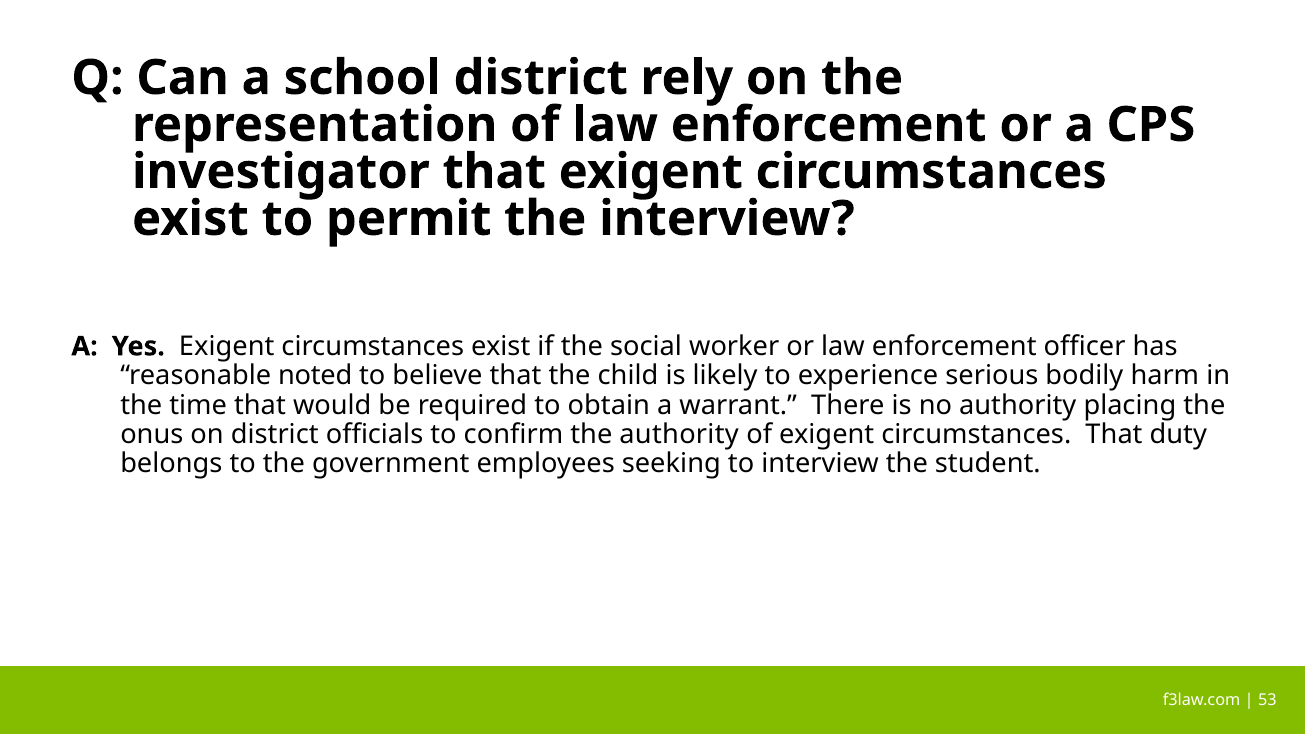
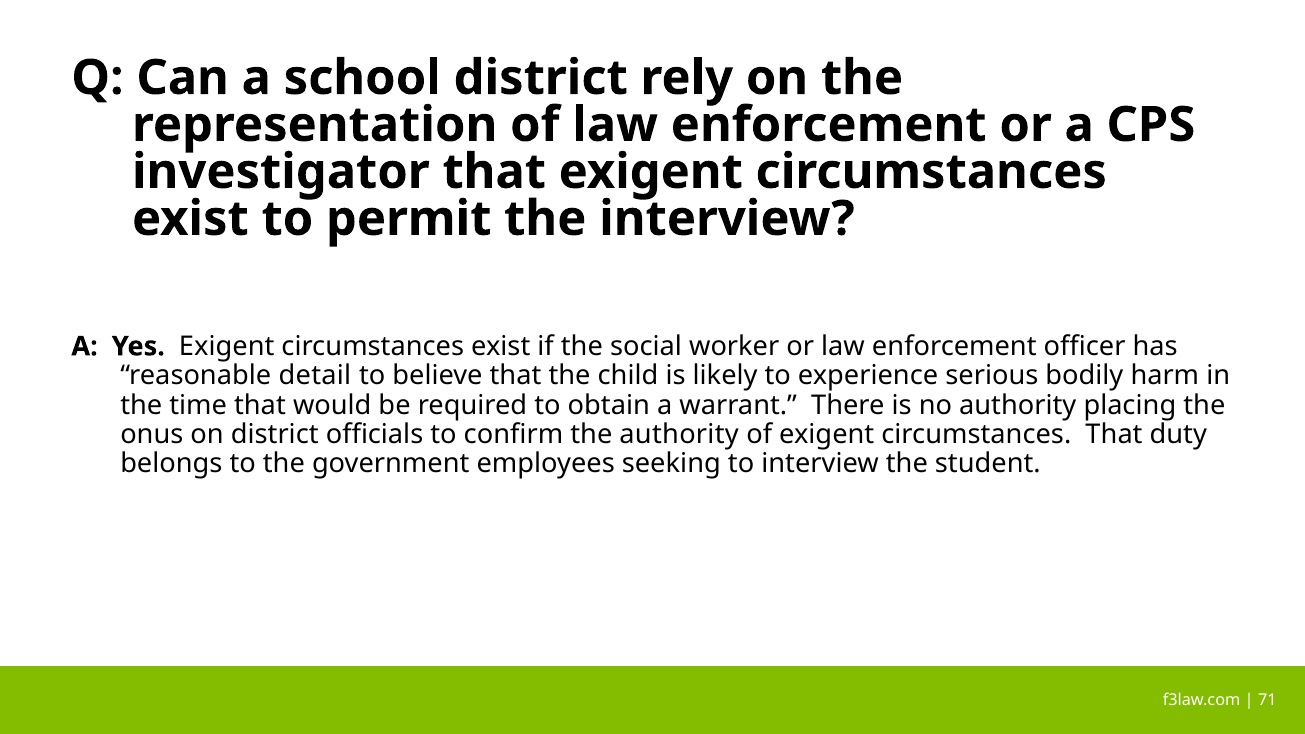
noted: noted -> detail (315, 376)
53: 53 -> 71 (1267, 700)
